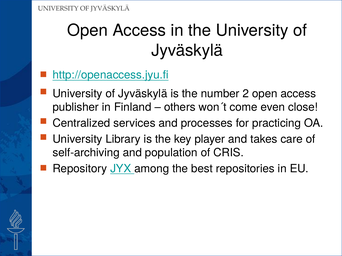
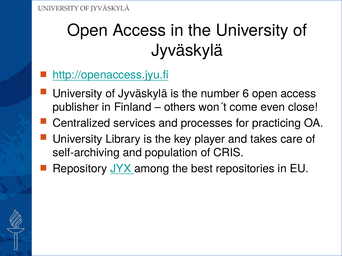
2: 2 -> 6 (246, 94)
